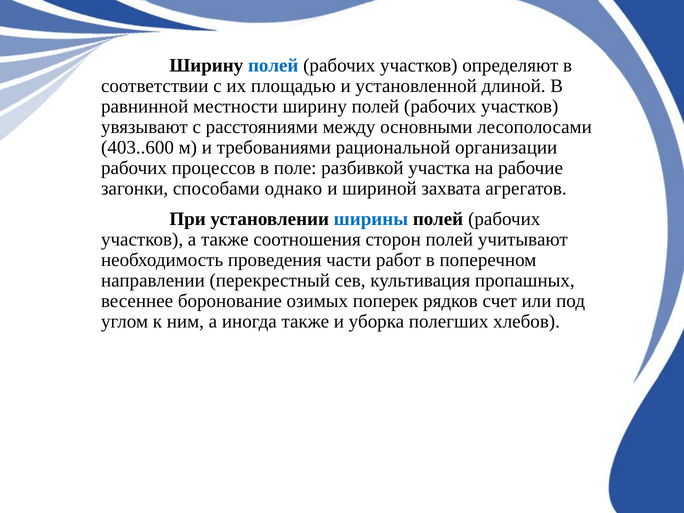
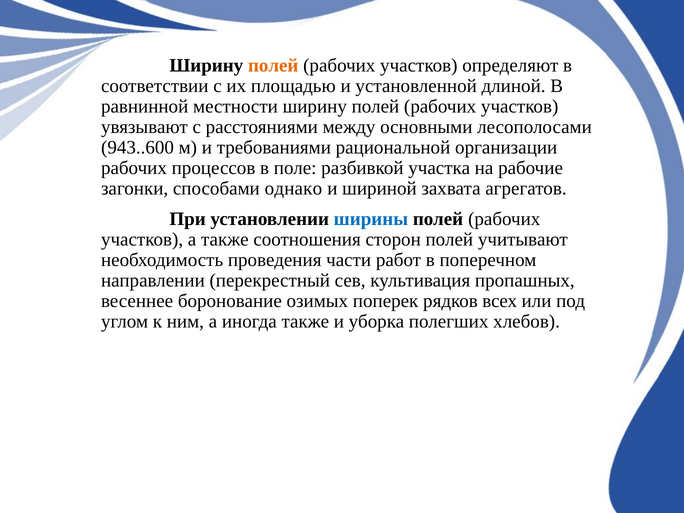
полей colour: blue -> orange (273, 65)
403..600: 403..600 -> 943..600 (137, 148)
счет: счет -> всех (500, 301)
